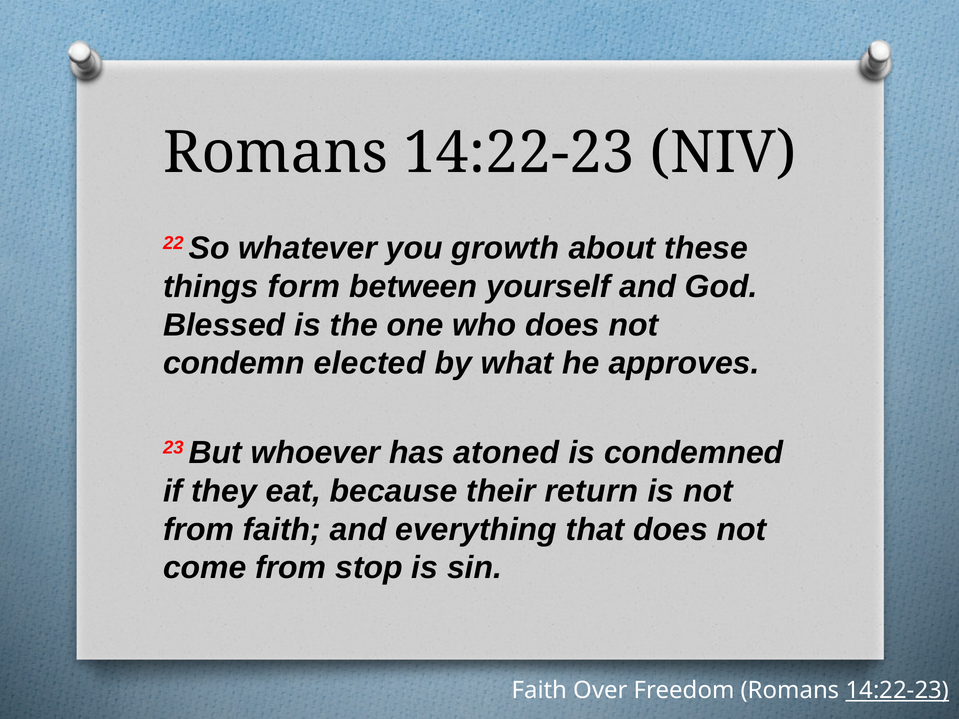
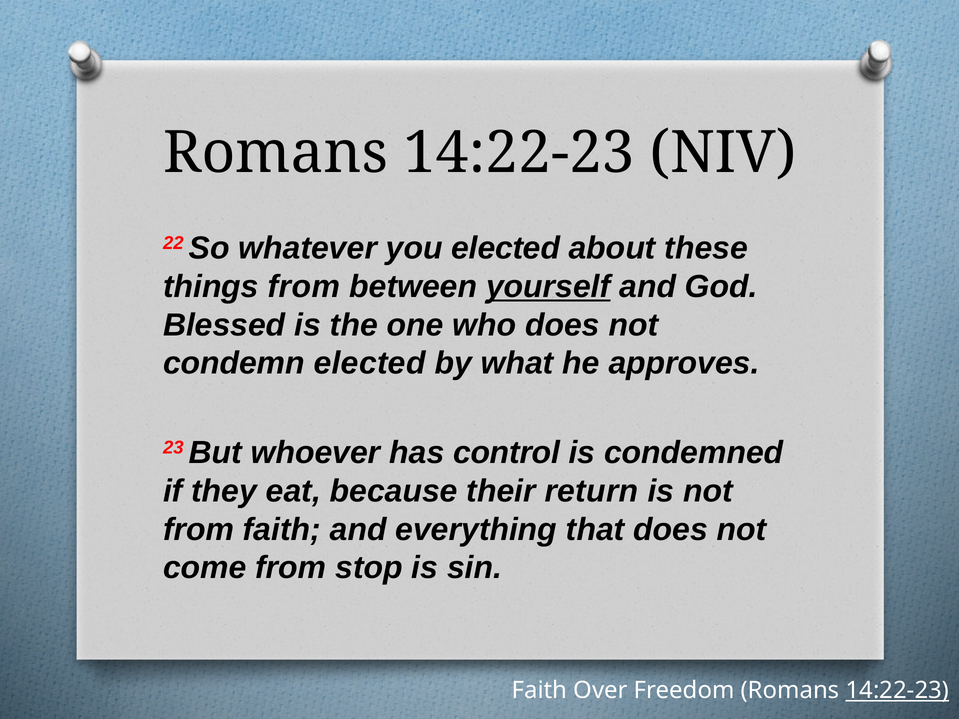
you growth: growth -> elected (506, 248)
things form: form -> from (304, 287)
yourself underline: none -> present (548, 287)
atoned: atoned -> control (507, 453)
